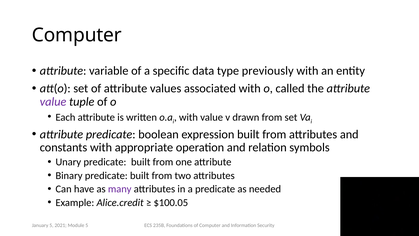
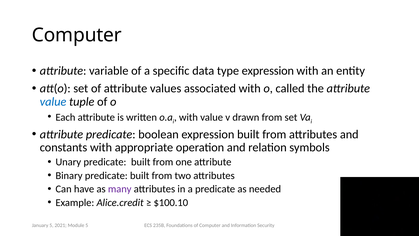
type previously: previously -> expression (268, 71)
value colour: purple -> blue (53, 102)
$100.05: $100.05 -> $100.10 (171, 202)
